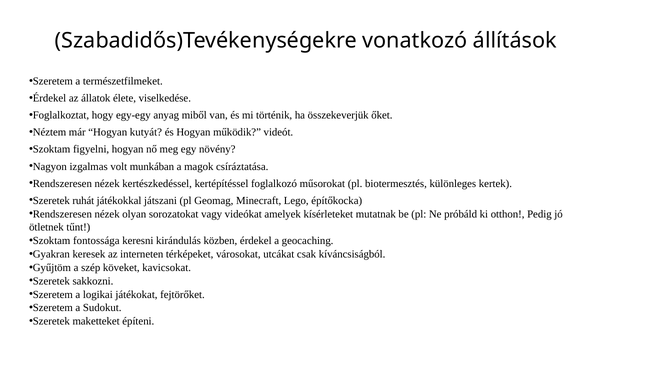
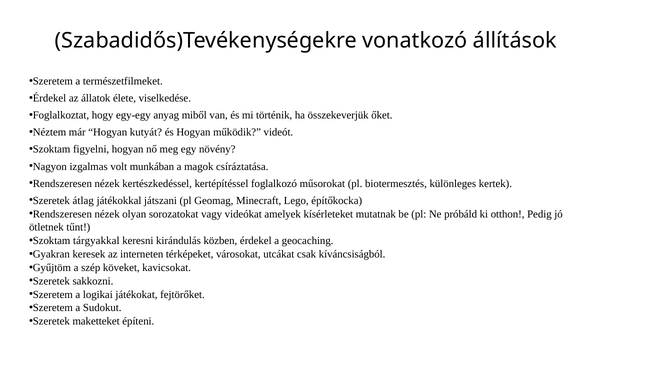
ruhát: ruhát -> átlag (83, 200)
fontossága: fontossága -> tárgyakkal (96, 240)
